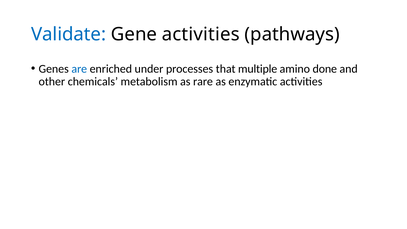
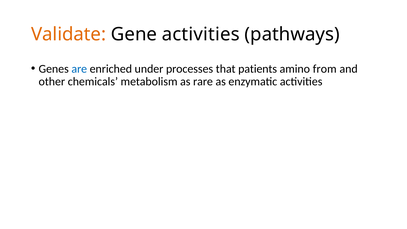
Validate colour: blue -> orange (69, 34)
multiple: multiple -> patients (258, 69)
done: done -> from (325, 69)
